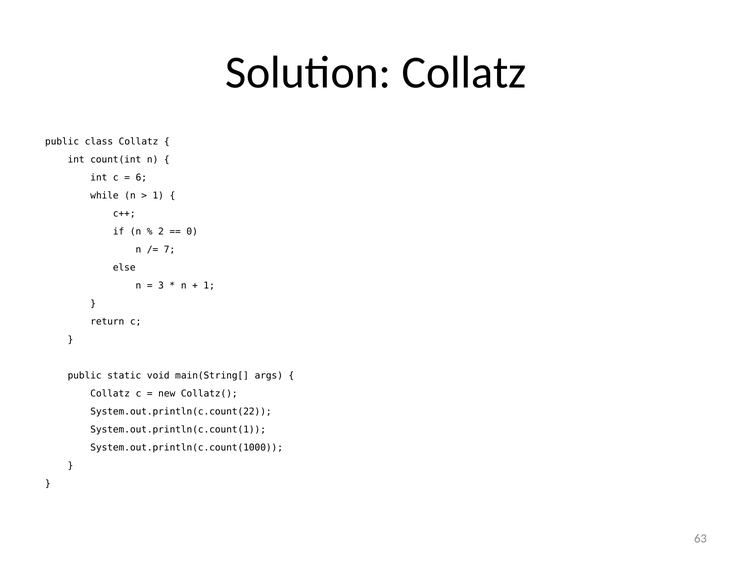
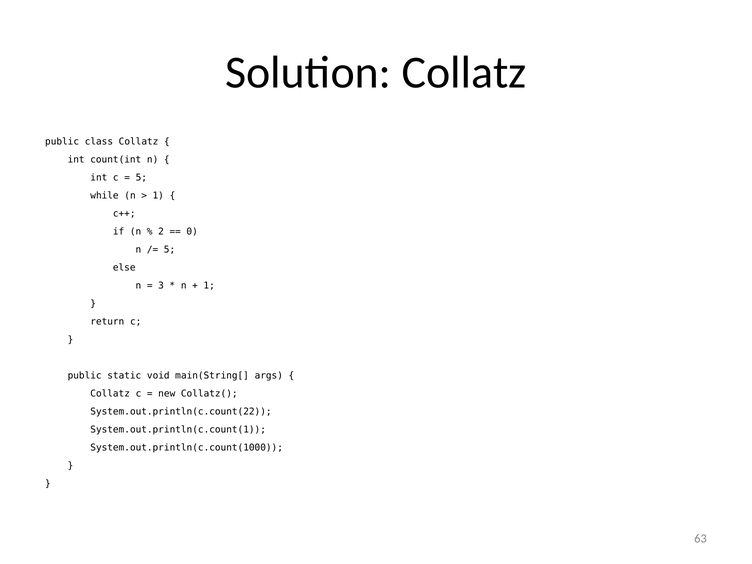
6: 6 -> 5 (141, 178)
7: 7 -> 5 (170, 250)
